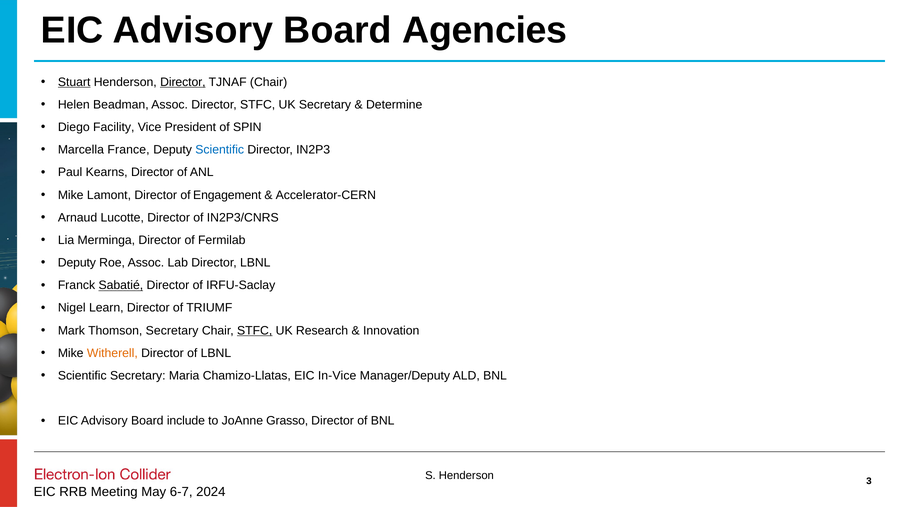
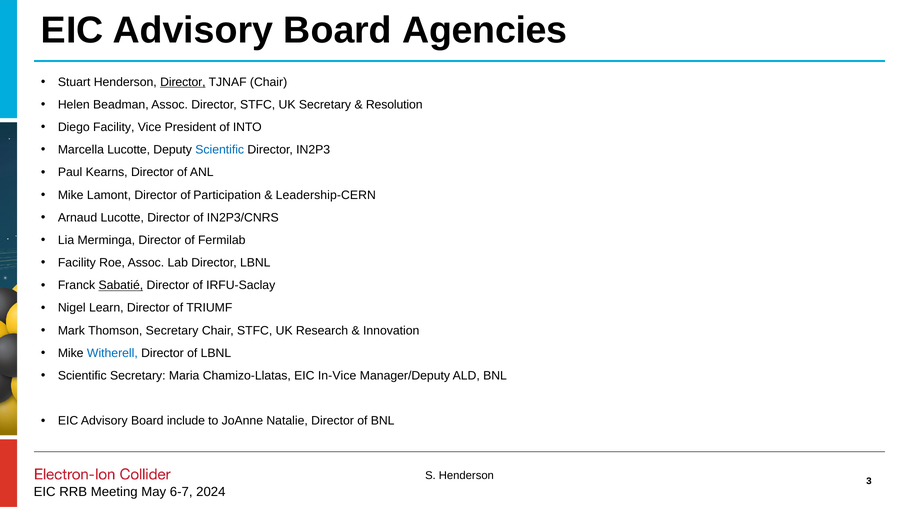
Stuart underline: present -> none (74, 82)
Determine: Determine -> Resolution (394, 105)
SPIN: SPIN -> INTO (247, 127)
Marcella France: France -> Lucotte (129, 150)
Engagement: Engagement -> Participation (227, 195)
Accelerator-CERN: Accelerator-CERN -> Leadership-CERN (326, 195)
Deputy: Deputy -> Facility (77, 263)
STFC underline: present -> none (255, 331)
Witherell colour: orange -> blue (112, 353)
Grasso: Grasso -> Natalie (287, 421)
